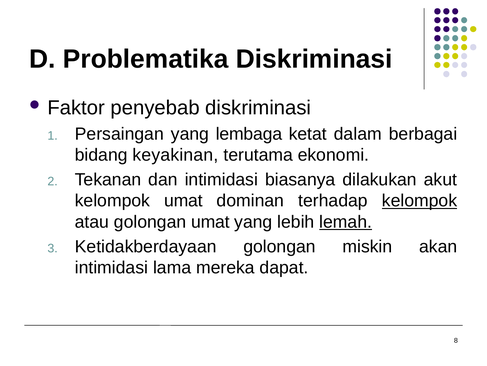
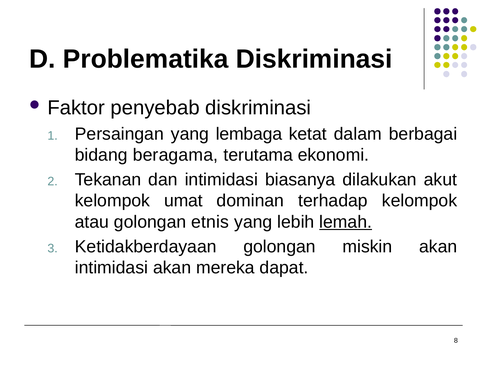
keyakinan: keyakinan -> beragama (175, 155)
kelompok underline: present -> none (420, 200)
golongan umat: umat -> etnis (210, 222)
intimidasi lama: lama -> akan (172, 267)
